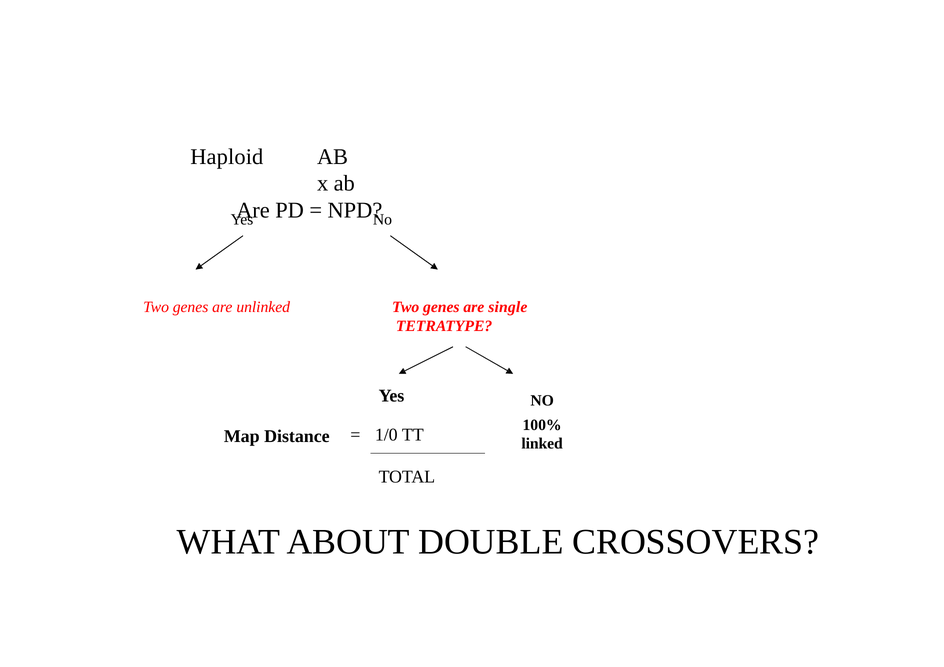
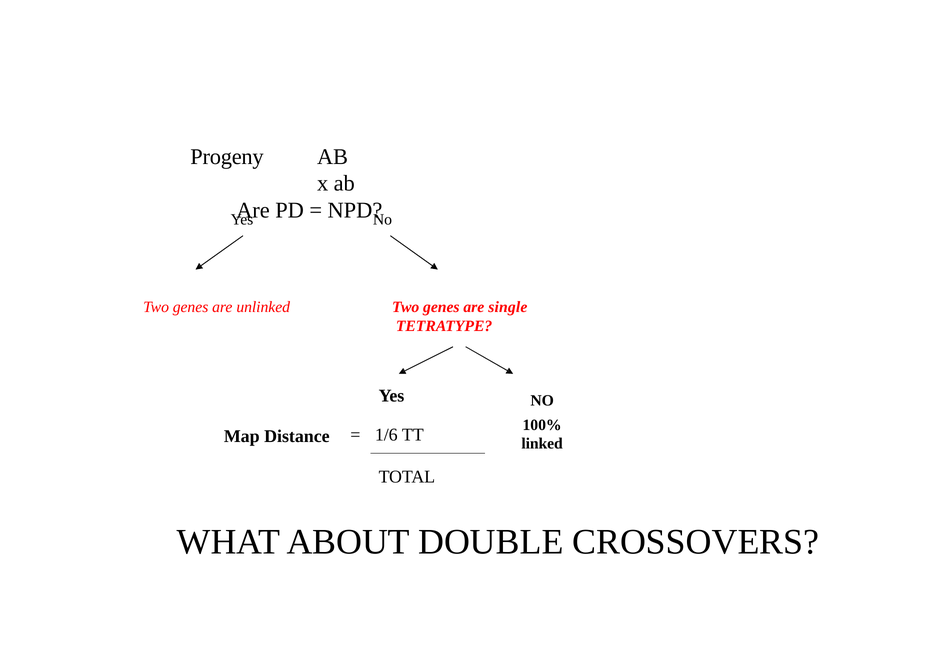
Haploid: Haploid -> Progeny (227, 157)
1/0: 1/0 -> 1/6 (386, 435)
